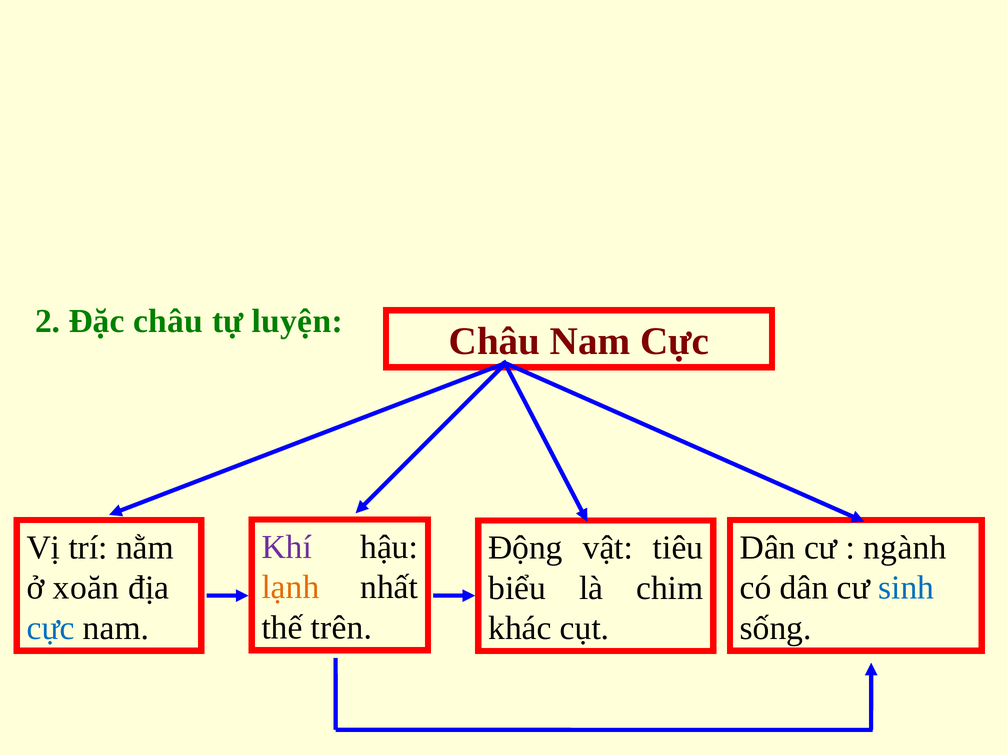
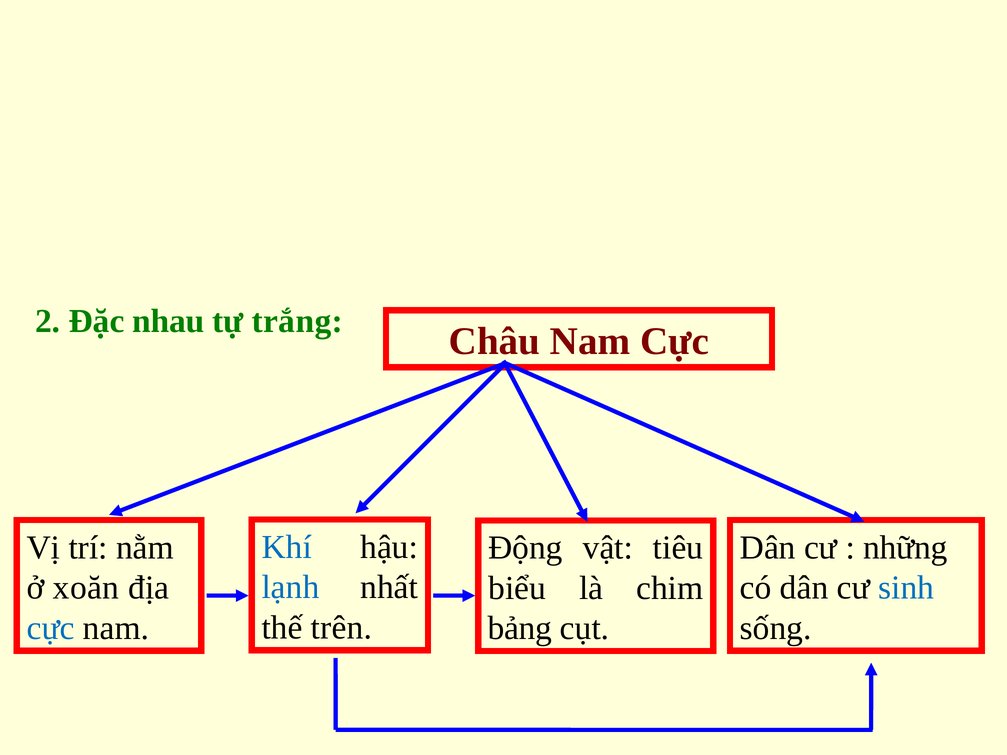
Đặc châu: châu -> nhau (168, 321)
luyện: luyện -> trắng (297, 321)
Khí colour: purple -> blue (287, 547)
ngành: ngành -> những (905, 548)
lạnh colour: orange -> blue (291, 587)
khác: khác -> bảng (520, 629)
